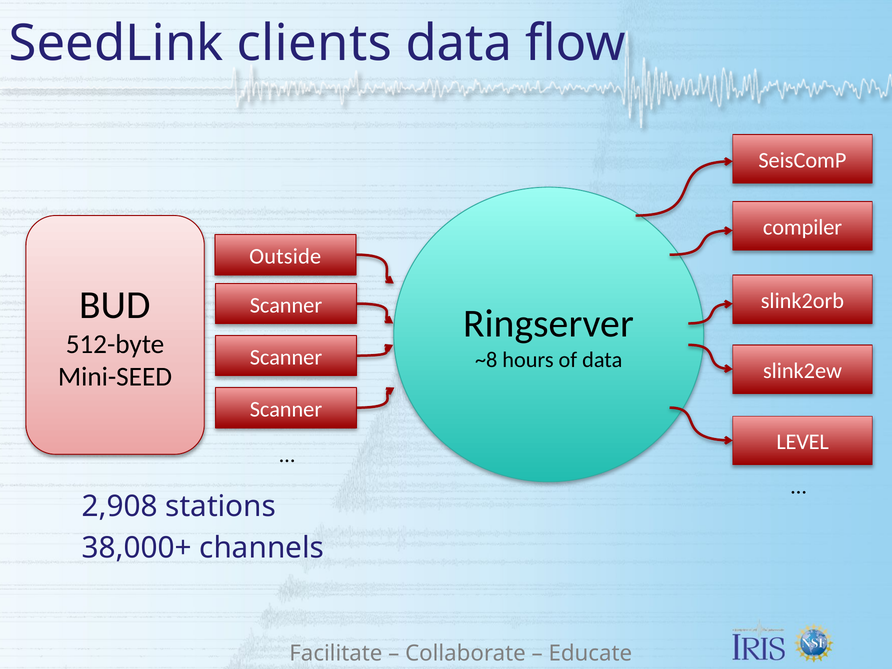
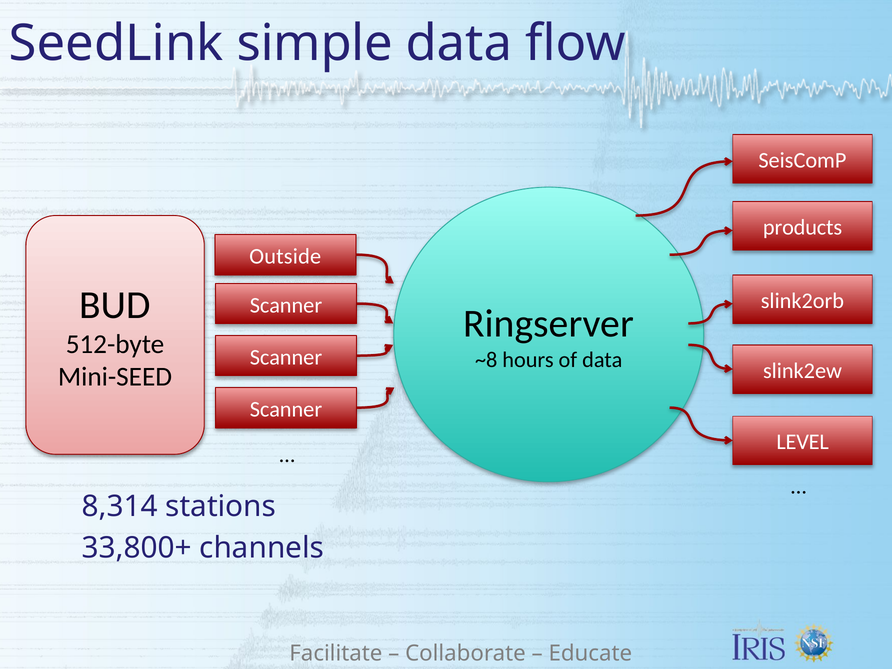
clients: clients -> simple (315, 44)
compiler: compiler -> products (803, 228)
2,908: 2,908 -> 8,314 (120, 506)
38,000+: 38,000+ -> 33,800+ (137, 548)
